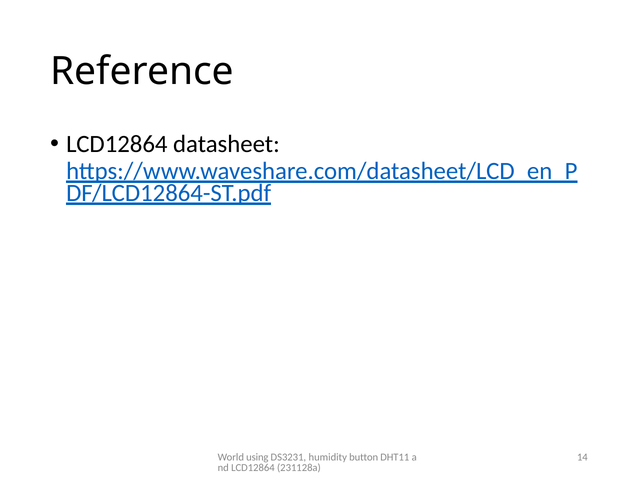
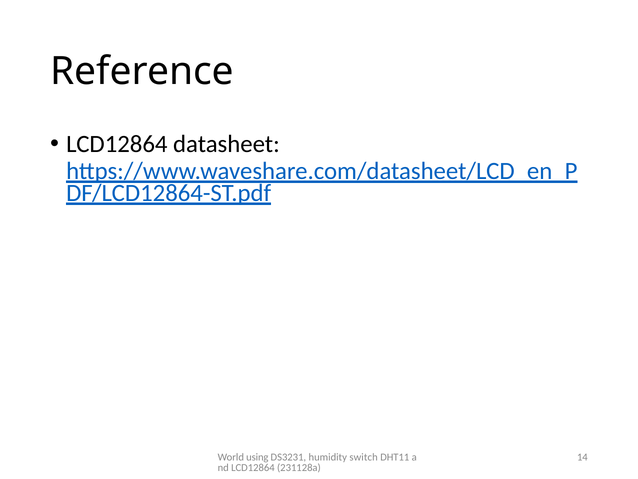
button: button -> switch (364, 457)
